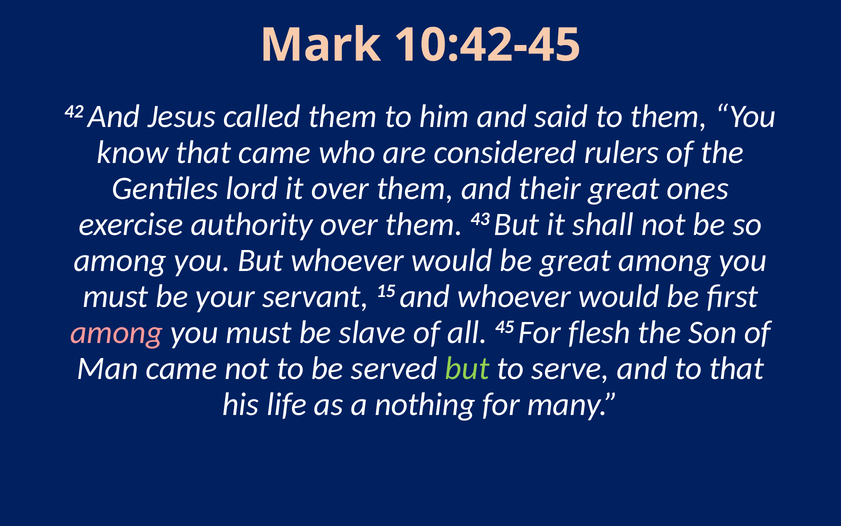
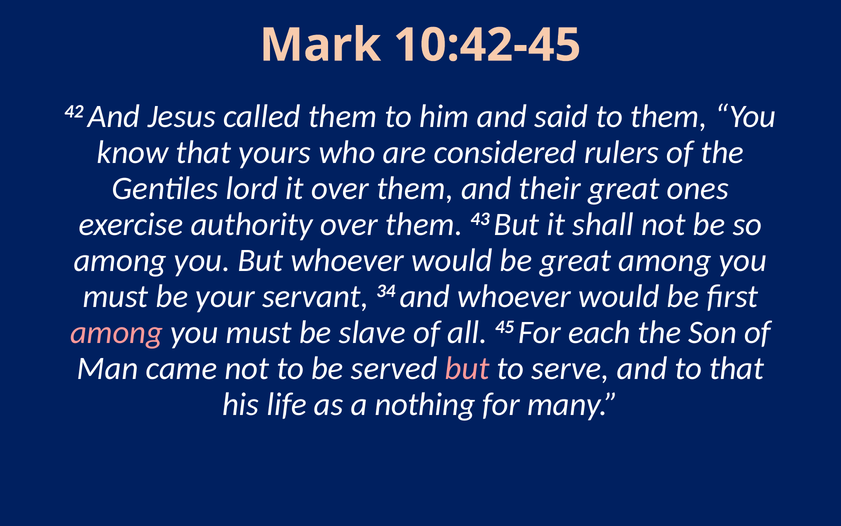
that came: came -> yours (275, 152)
15: 15 -> 34 (386, 291)
flesh: flesh -> each (599, 332)
but colour: light green -> pink (467, 368)
